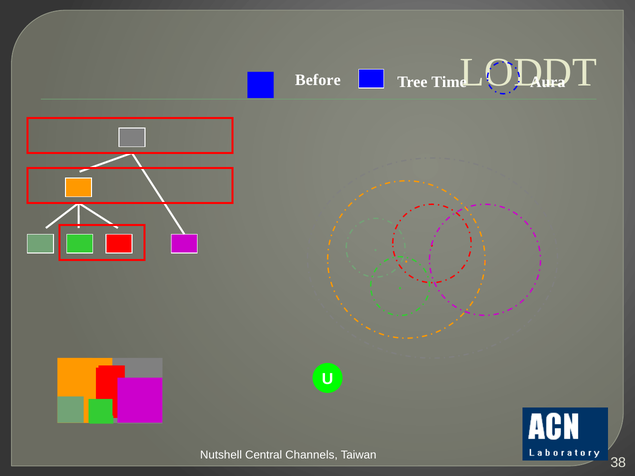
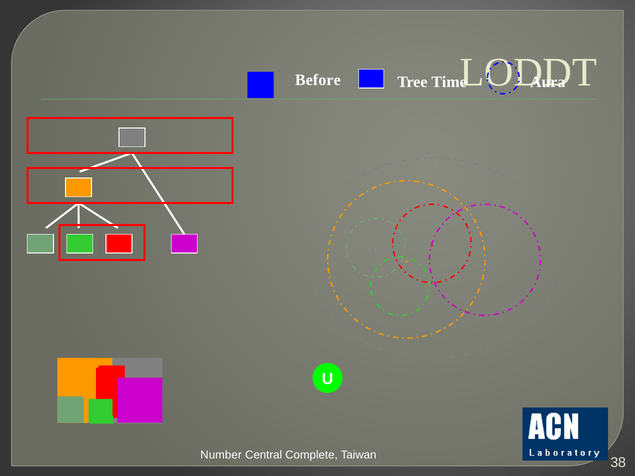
Nutshell: Nutshell -> Number (221, 455)
Channels: Channels -> Complete (312, 455)
